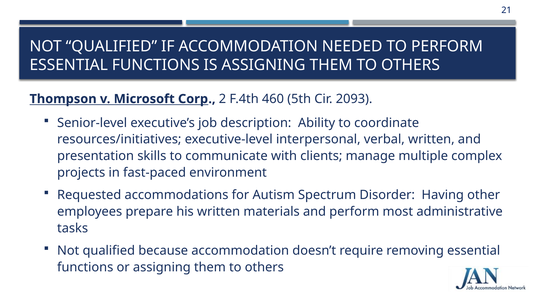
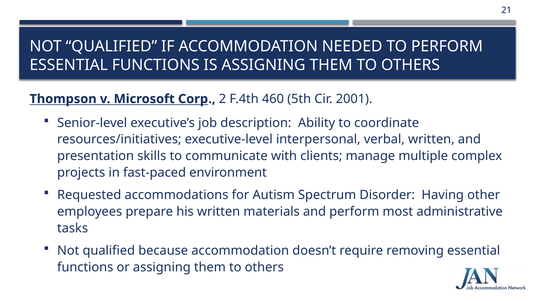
2093: 2093 -> 2001 (354, 99)
